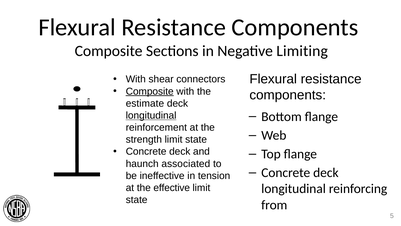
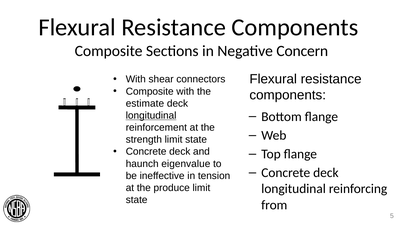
Limiting: Limiting -> Concern (302, 51)
Composite underline: present -> none (150, 91)
associated: associated -> eigenvalue (186, 163)
effective: effective -> produce (172, 187)
